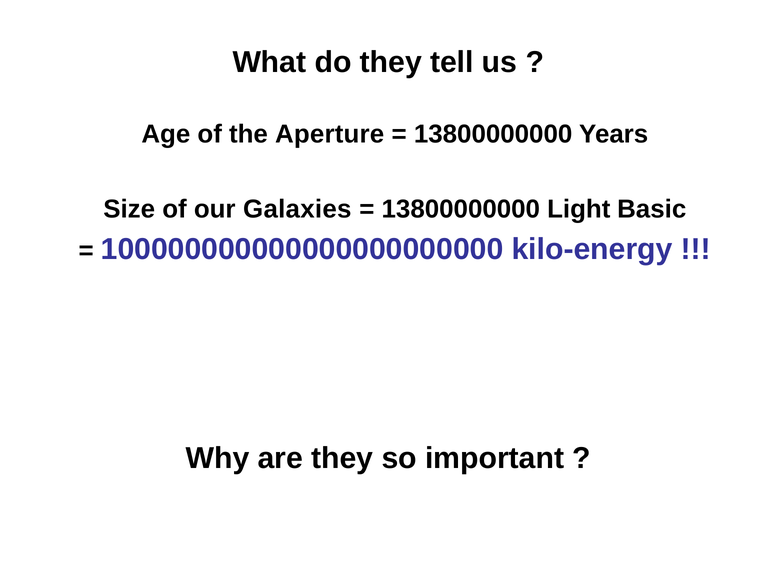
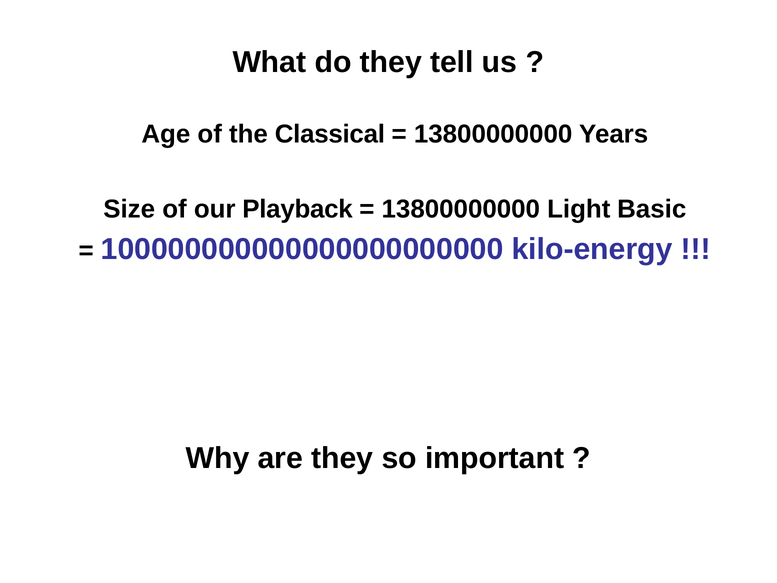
Aperture: Aperture -> Classical (330, 134)
Galaxies: Galaxies -> Playback (298, 209)
